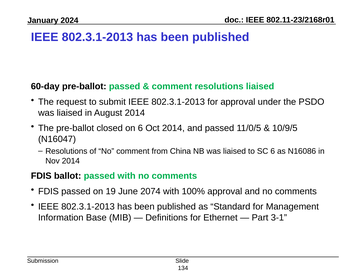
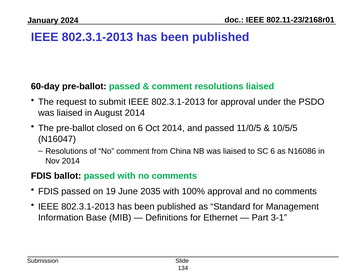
10/9/5: 10/9/5 -> 10/5/5 (285, 128)
2074: 2074 -> 2035 (150, 191)
